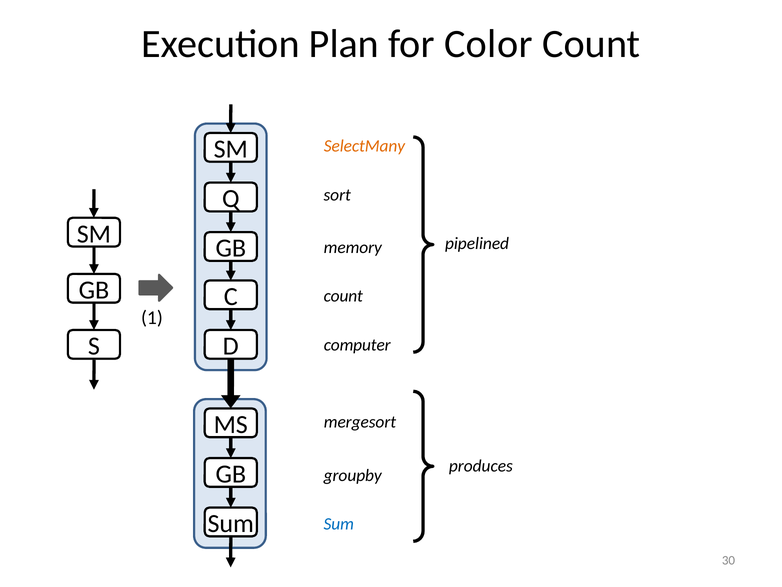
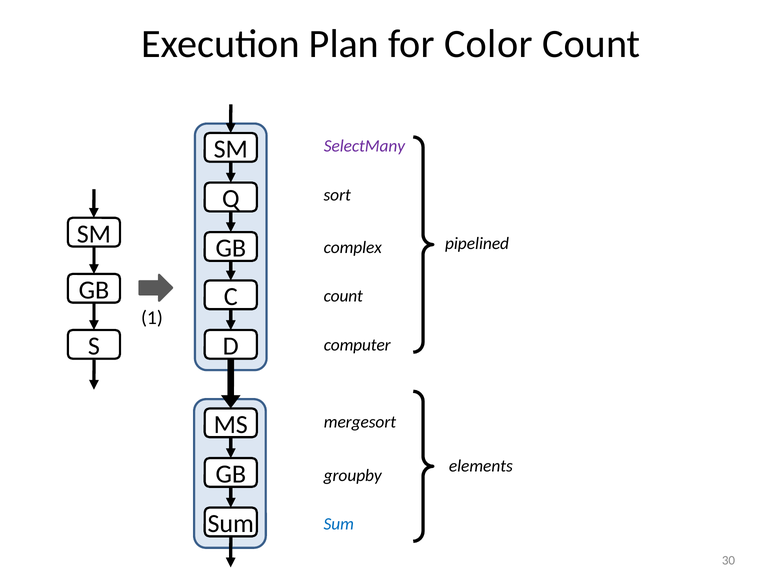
SelectMany colour: orange -> purple (364, 146)
memory: memory -> complex (353, 247)
produces: produces -> elements (481, 466)
